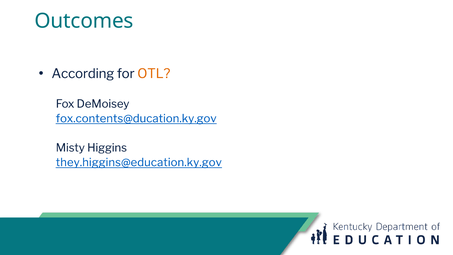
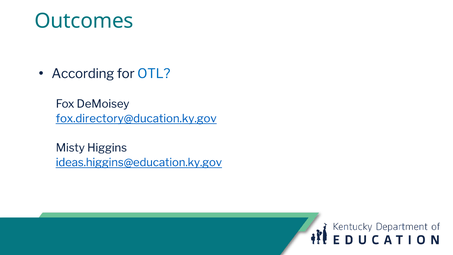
OTL colour: orange -> blue (154, 74)
fox.contents@ducation.ky.gov: fox.contents@ducation.ky.gov -> fox.directory@ducation.ky.gov (136, 118)
they.higgins@education.ky.gov: they.higgins@education.ky.gov -> ideas.higgins@education.ky.gov (139, 162)
